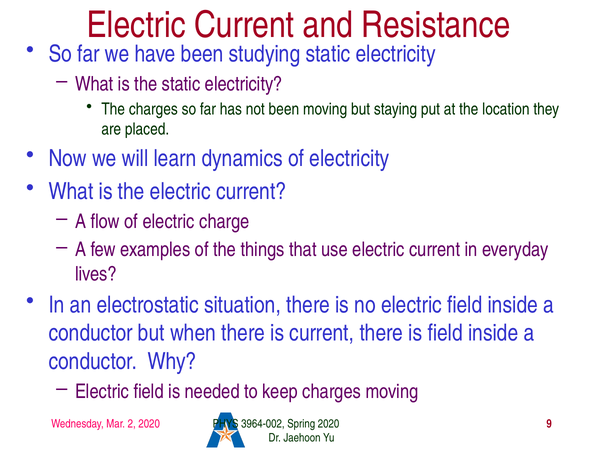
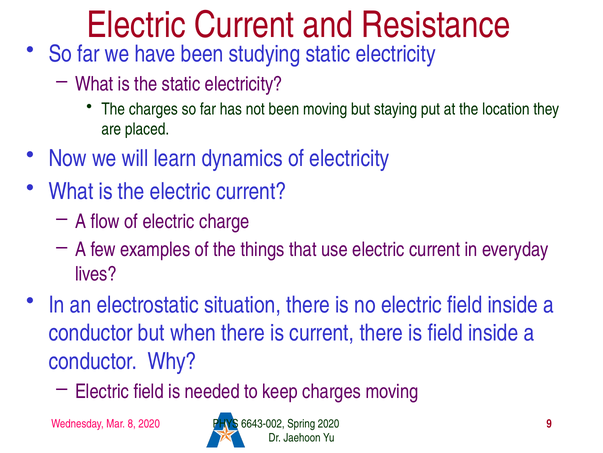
2: 2 -> 8 (132, 423)
3964-002: 3964-002 -> 6643-002 (263, 423)
